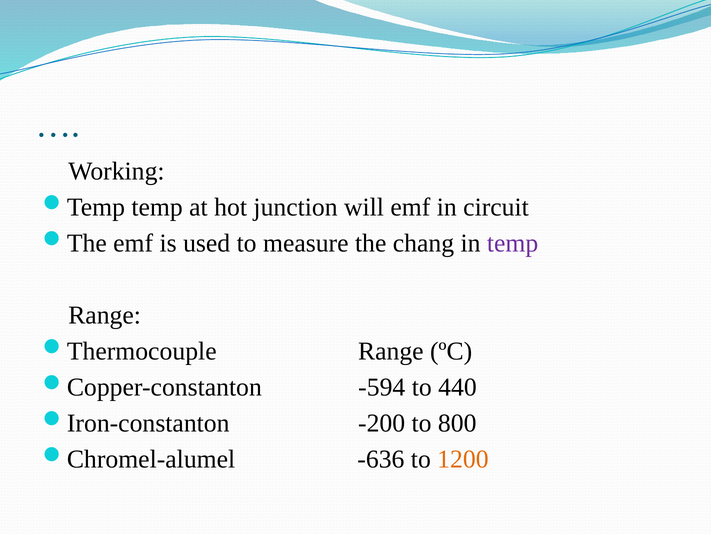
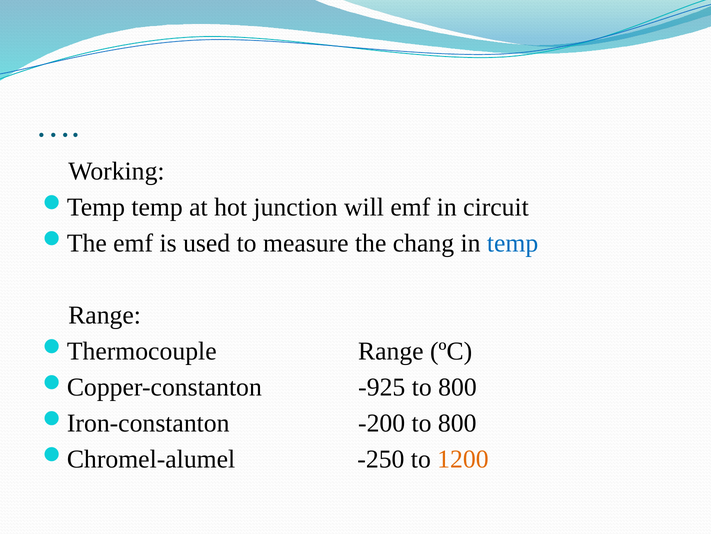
temp colour: purple -> blue (513, 243)
-594: -594 -> -925 (382, 387)
440: 440 -> 800 (457, 387)
-636: -636 -> -250 (381, 458)
